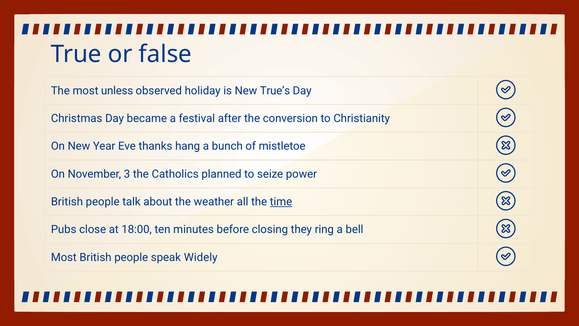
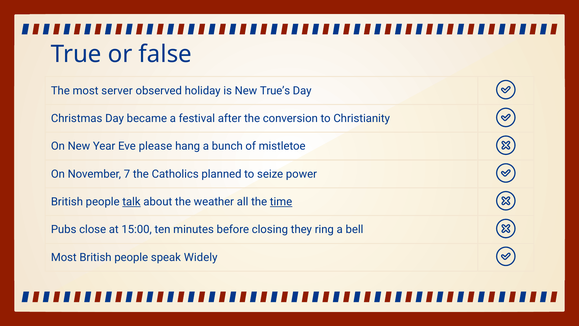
unless: unless -> server (117, 91)
thanks: thanks -> please (155, 146)
3: 3 -> 7 (127, 174)
talk underline: none -> present (131, 202)
18:00: 18:00 -> 15:00 (137, 229)
